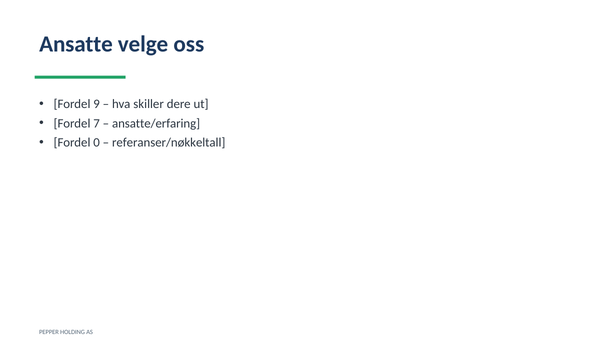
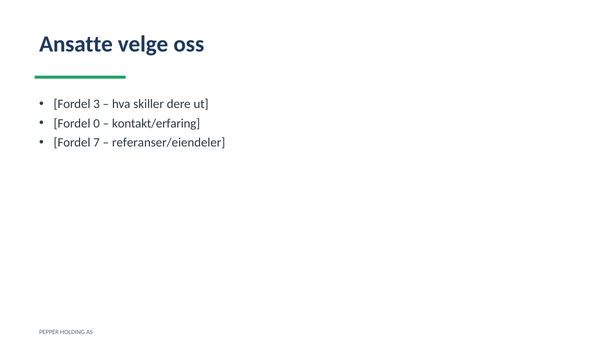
9: 9 -> 3 (97, 104)
7: 7 -> 0 (97, 124)
ansatte/erfaring: ansatte/erfaring -> kontakt/erfaring (156, 124)
0: 0 -> 7 (97, 143)
referanser/nøkkeltall: referanser/nøkkeltall -> referanser/eiendeler (169, 143)
